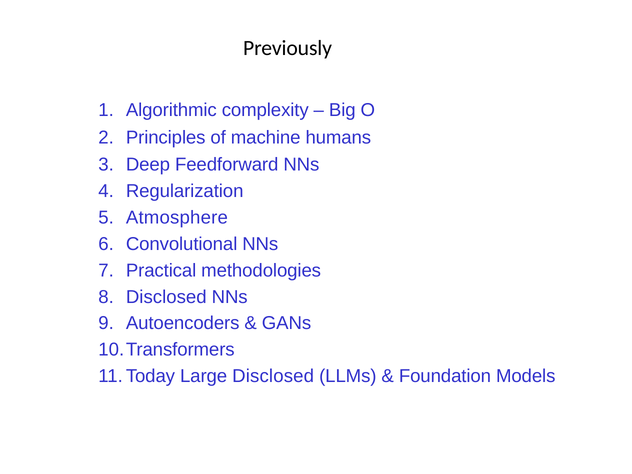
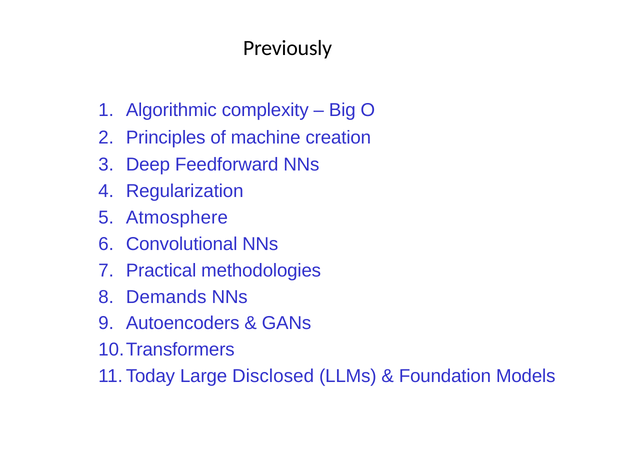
humans: humans -> creation (338, 137)
Disclosed: Disclosed -> Demands (166, 297)
